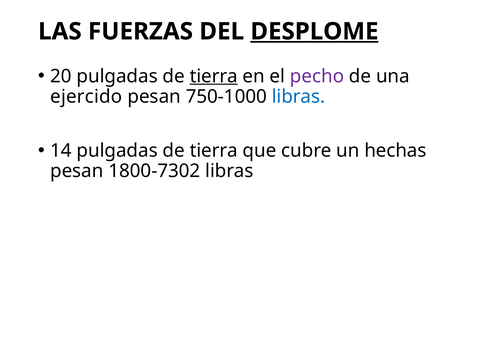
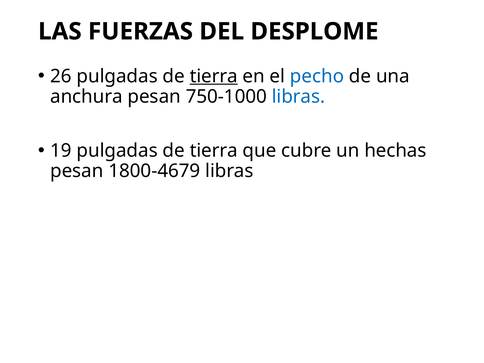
DESPLOME underline: present -> none (314, 31)
20: 20 -> 26 (61, 76)
pecho colour: purple -> blue (317, 76)
ejercido: ejercido -> anchura (86, 96)
14: 14 -> 19 (61, 151)
1800-7302: 1800-7302 -> 1800-4679 (154, 171)
